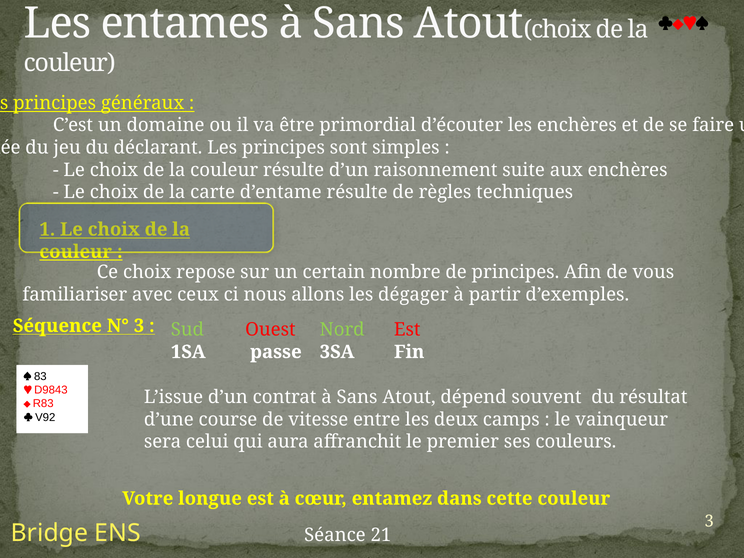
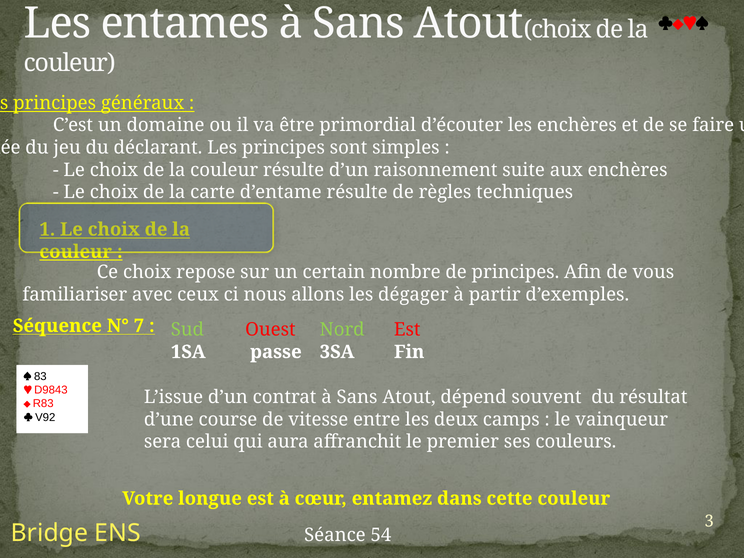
N° 3: 3 -> 7 (139, 326)
21: 21 -> 54 (381, 535)
